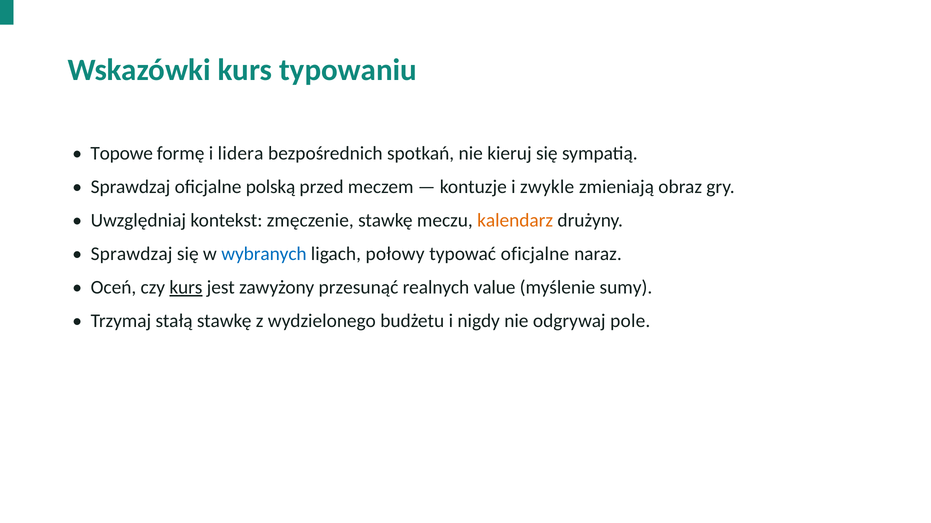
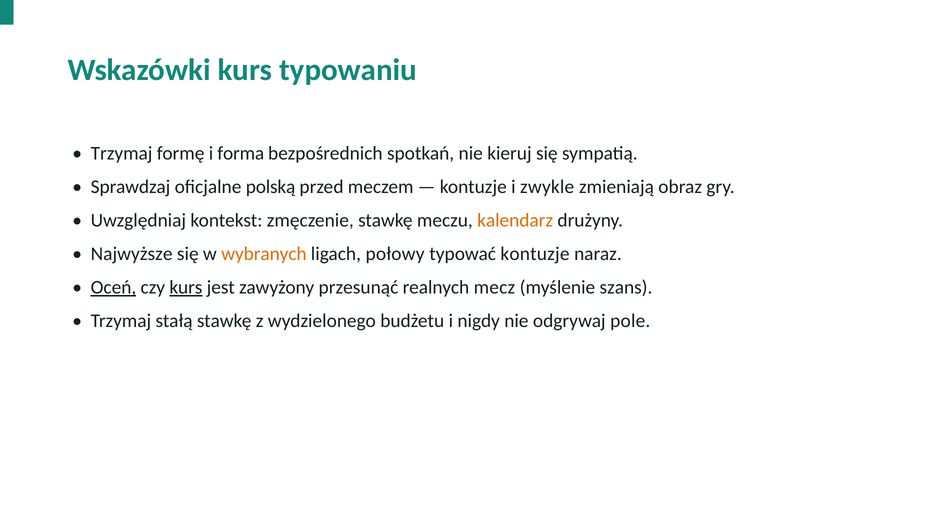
Topowe: Topowe -> Trzymaj (122, 153)
lidera: lidera -> forma (241, 153)
Sprawdzaj: Sprawdzaj -> Najwyższe (132, 254)
wybranych colour: blue -> orange (264, 254)
typować oficjalne: oficjalne -> kontuzje (535, 254)
Oceń underline: none -> present (113, 288)
value: value -> mecz (494, 288)
sumy: sumy -> szans (626, 288)
